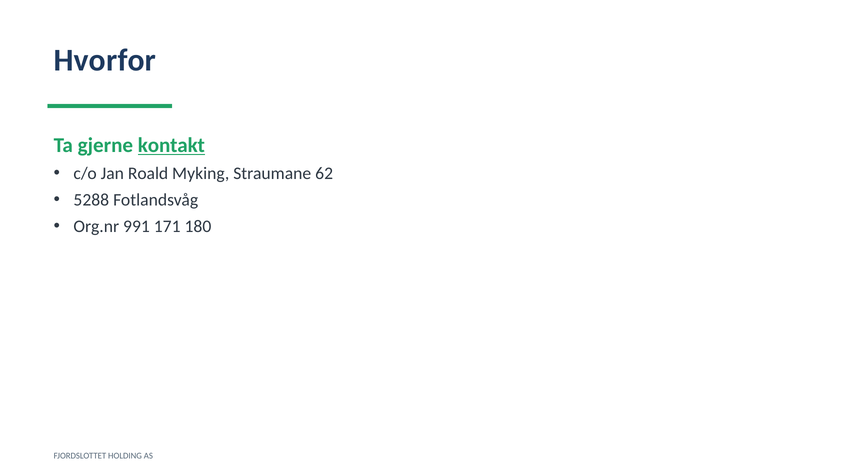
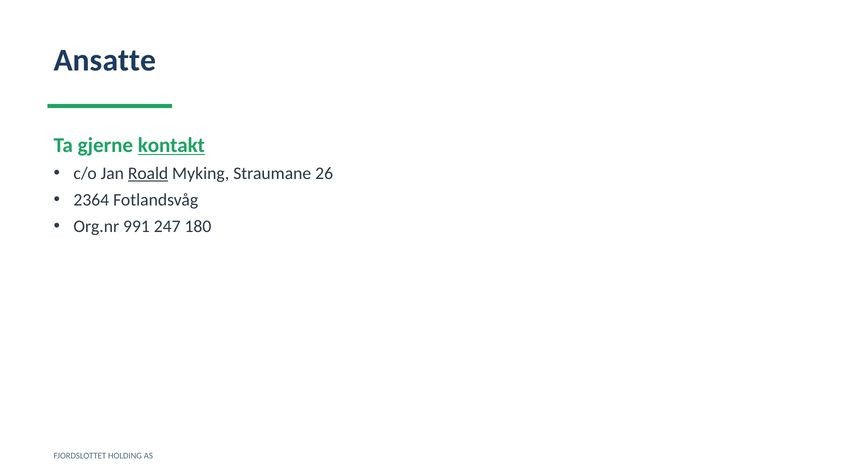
Hvorfor: Hvorfor -> Ansatte (105, 60)
Roald underline: none -> present (148, 174)
62: 62 -> 26 (324, 174)
5288: 5288 -> 2364 (91, 200)
171: 171 -> 247 (167, 226)
